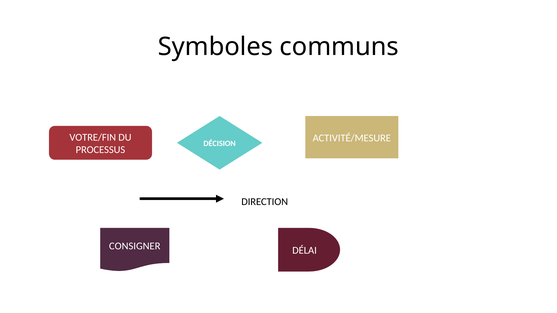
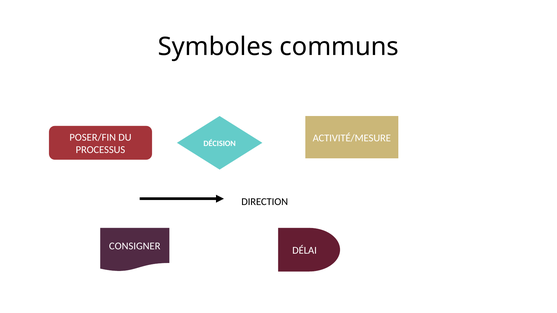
VOTRE/FIN: VOTRE/FIN -> POSER/FIN (93, 137)
